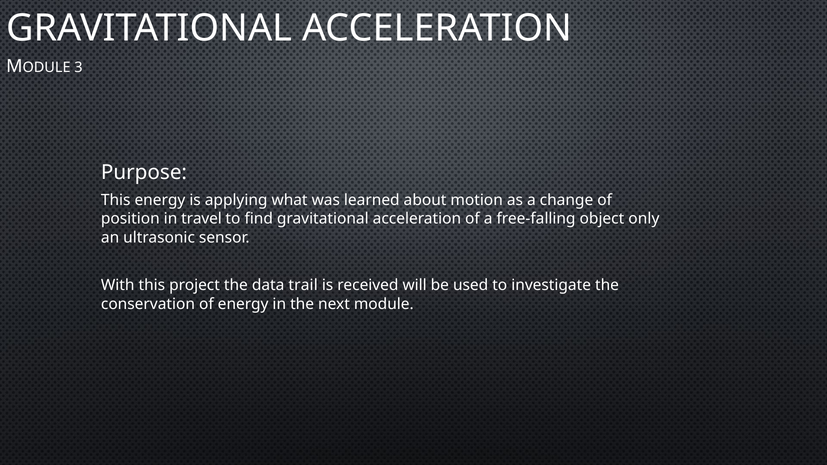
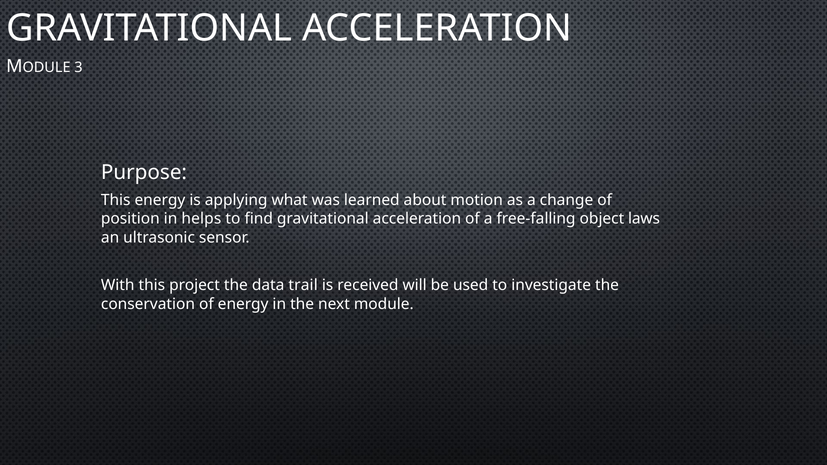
travel: travel -> helps (201, 219)
only: only -> laws (644, 219)
